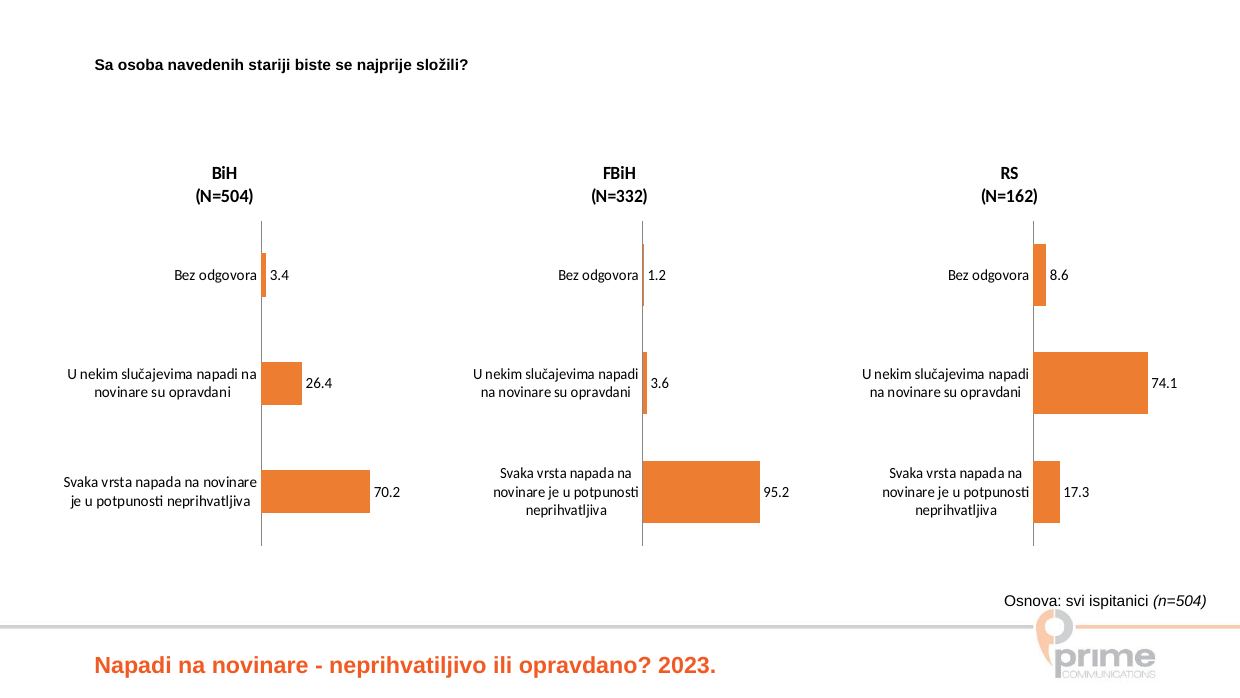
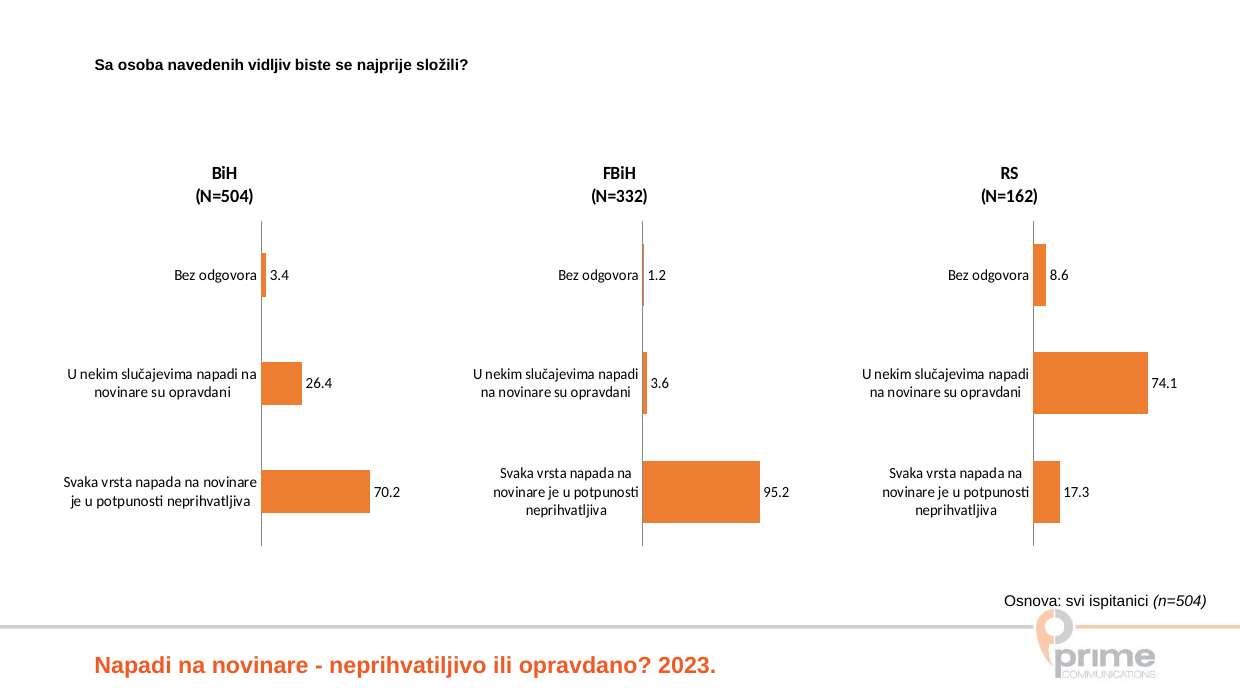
stariji: stariji -> vidljiv (270, 65)
